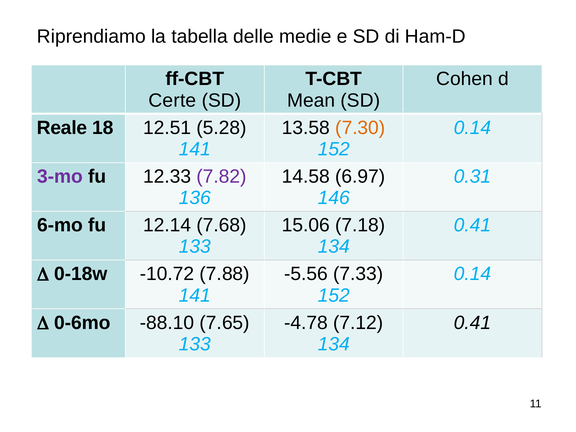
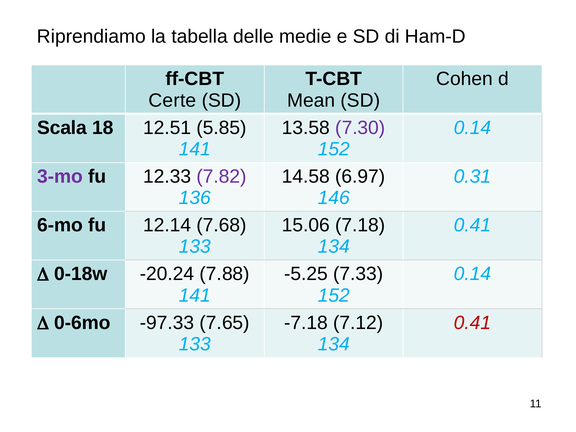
Reale: Reale -> Scala (62, 128)
5.28: 5.28 -> 5.85 (221, 128)
7.30 colour: orange -> purple (360, 128)
-5.56: -5.56 -> -5.25 (306, 274)
-10.72: -10.72 -> -20.24 (167, 274)
-4.78: -4.78 -> -7.18 (306, 323)
0.41 colour: black -> red (473, 323)
-88.10: -88.10 -> -97.33 (167, 323)
